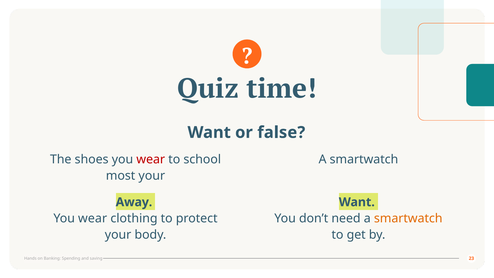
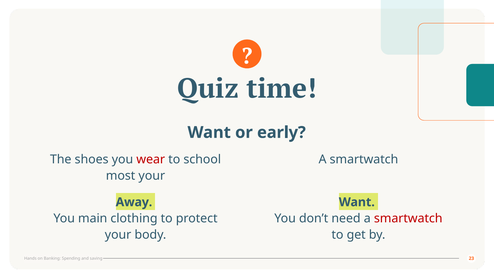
false: false -> early (281, 132)
wear: wear -> main (93, 218)
smartwatch colour: orange -> red (408, 218)
